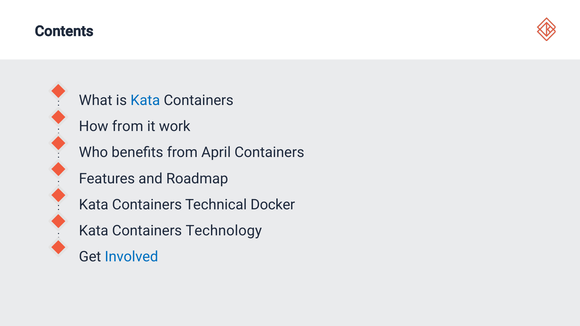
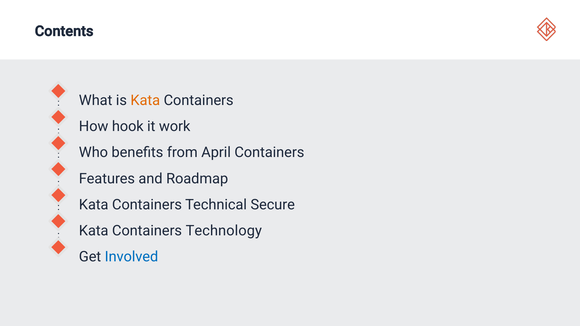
Kata colour: blue -> orange (145, 100)
How from: from -> hook (128, 127)
Docker: Docker -> Secure (273, 205)
